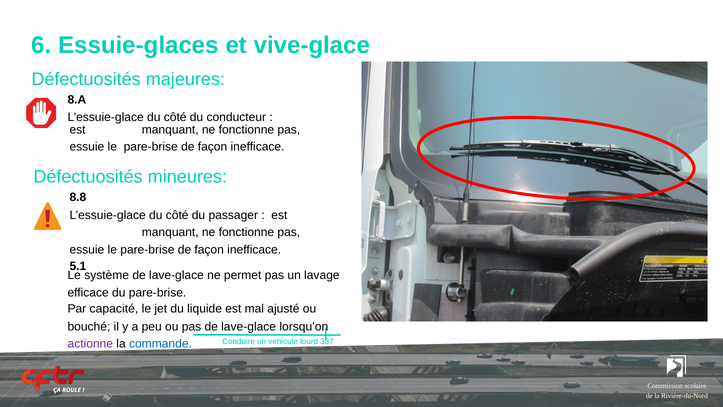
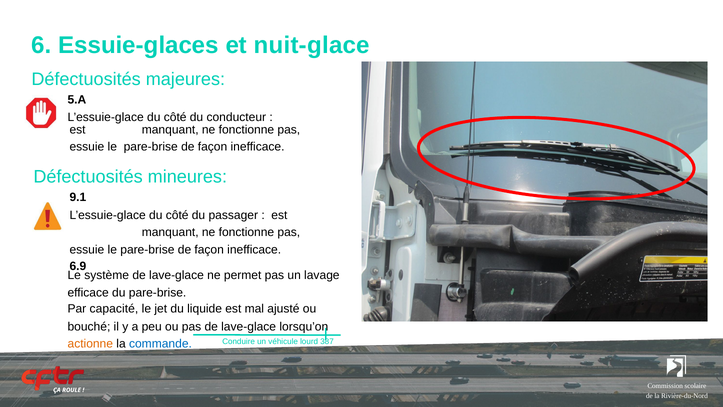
vive-glace: vive-glace -> nuit-glace (312, 45)
8.A: 8.A -> 5.A (77, 100)
8.8: 8.8 -> 9.1 (78, 197)
5.1: 5.1 -> 6.9 (78, 266)
actionne colour: purple -> orange (90, 344)
